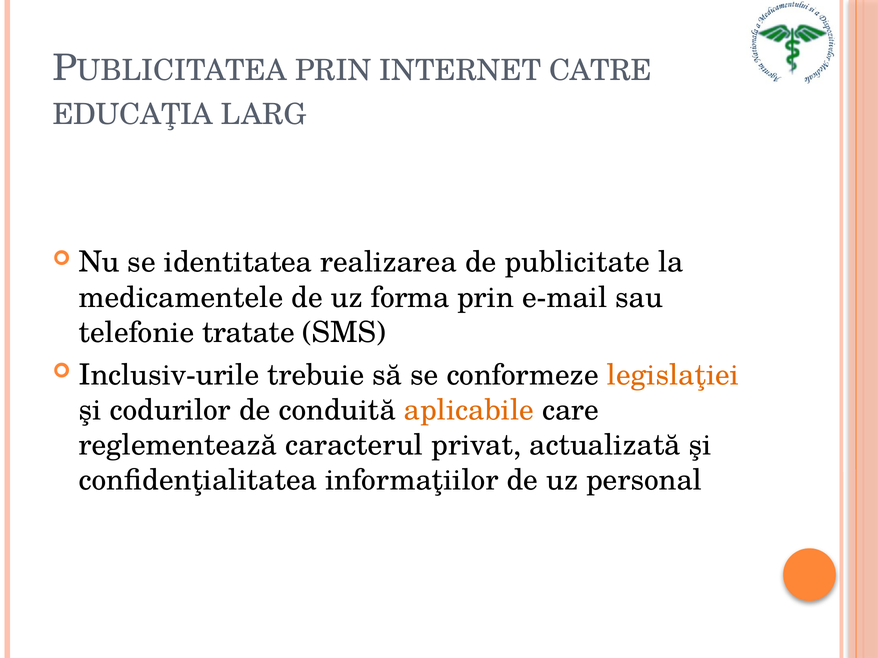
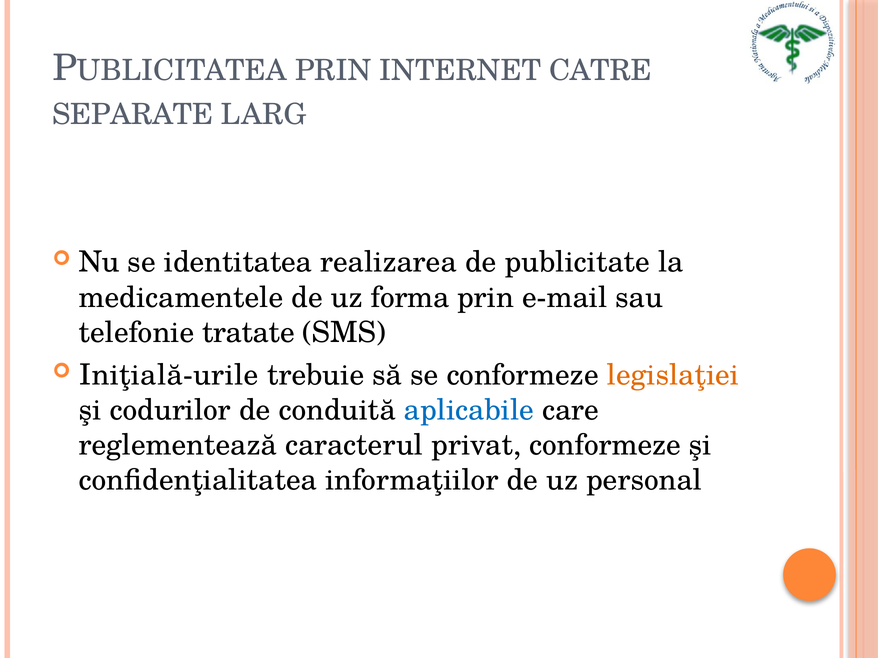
EDUCAŢIA: EDUCAŢIA -> SEPARATE (133, 115)
Inclusiv-urile: Inclusiv-urile -> Iniţială-urile (169, 375)
aplicabile colour: orange -> blue (469, 410)
privat actualizată: actualizată -> conformeze (605, 445)
